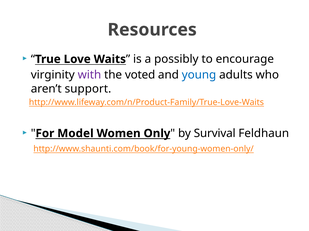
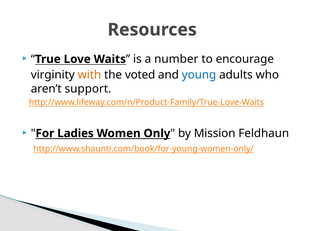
possibly: possibly -> number (176, 59)
with colour: purple -> orange (89, 75)
Model: Model -> Ladies (76, 134)
Survival: Survival -> Mission (215, 134)
